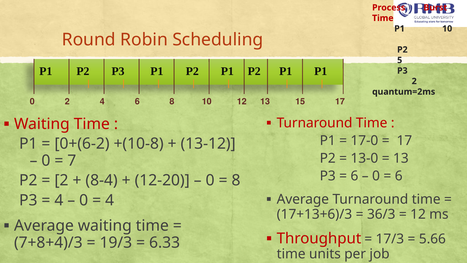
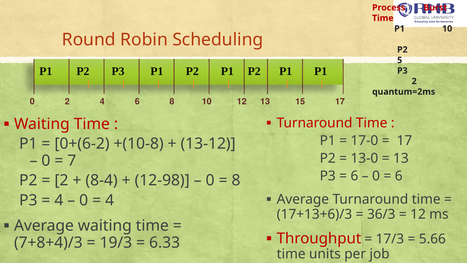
12-20: 12-20 -> 12-98 (162, 180)
